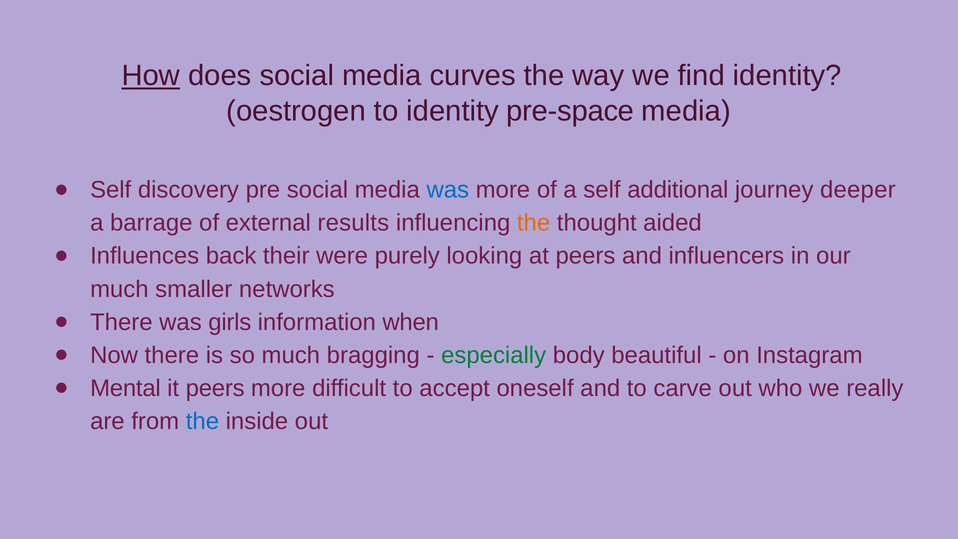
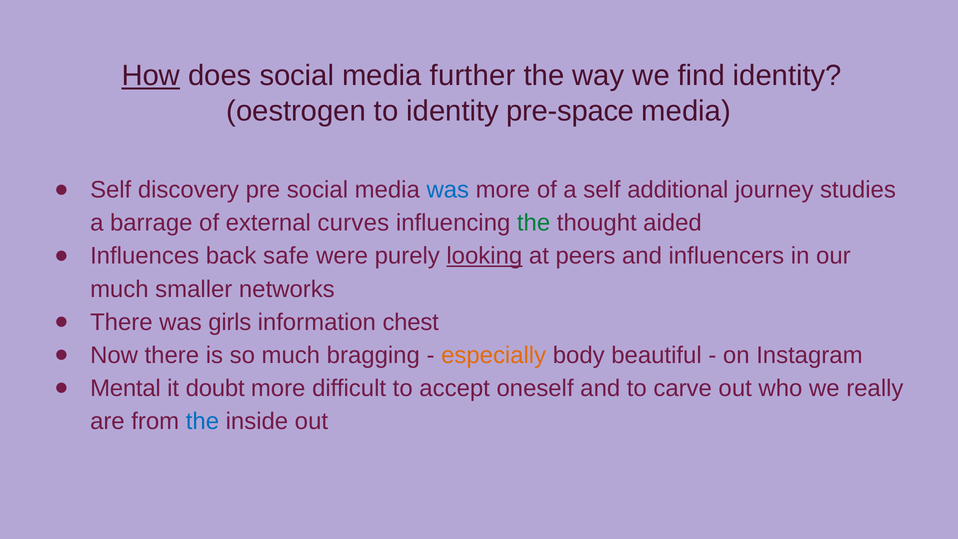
curves: curves -> further (473, 76)
deeper: deeper -> studies (858, 190)
results: results -> curves (353, 223)
the colour: orange -> green (534, 223)
their: their -> safe (286, 256)
looking underline: none -> present (484, 256)
when: when -> chest (411, 322)
especially colour: green -> orange (494, 355)
it peers: peers -> doubt (215, 388)
